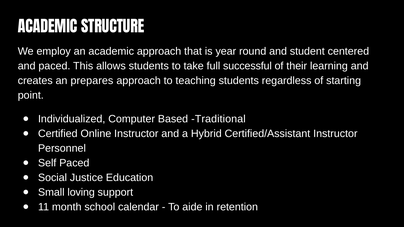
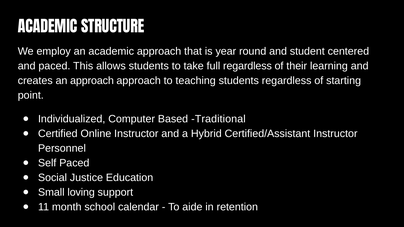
full successful: successful -> regardless (247, 66)
an prepares: prepares -> approach (92, 81)
